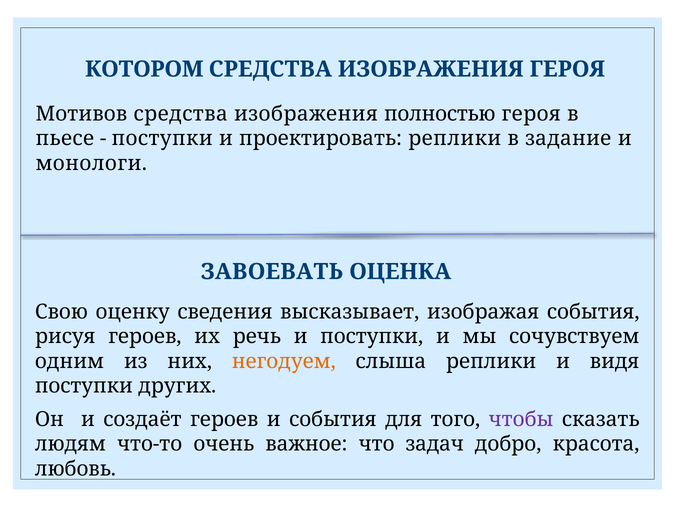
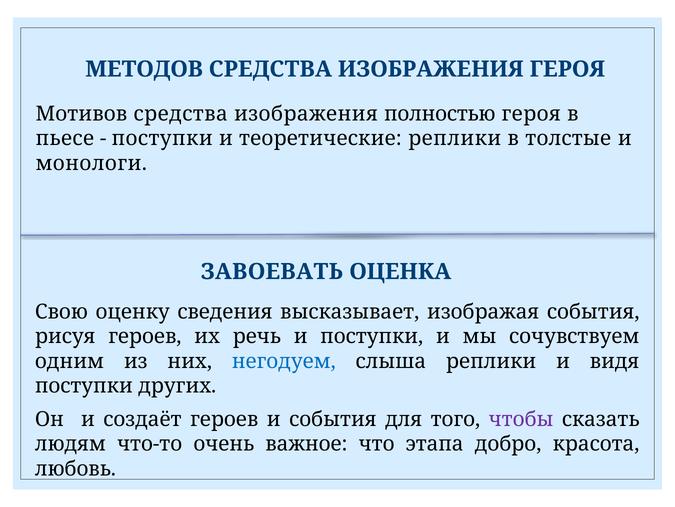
КОТОРОМ: КОТОРОМ -> МЕТОДОВ (144, 69)
проектировать: проектировать -> теоретические (320, 138)
задание: задание -> толстые (568, 138)
негодуем colour: orange -> blue (284, 361)
задач: задач -> этапа (435, 443)
